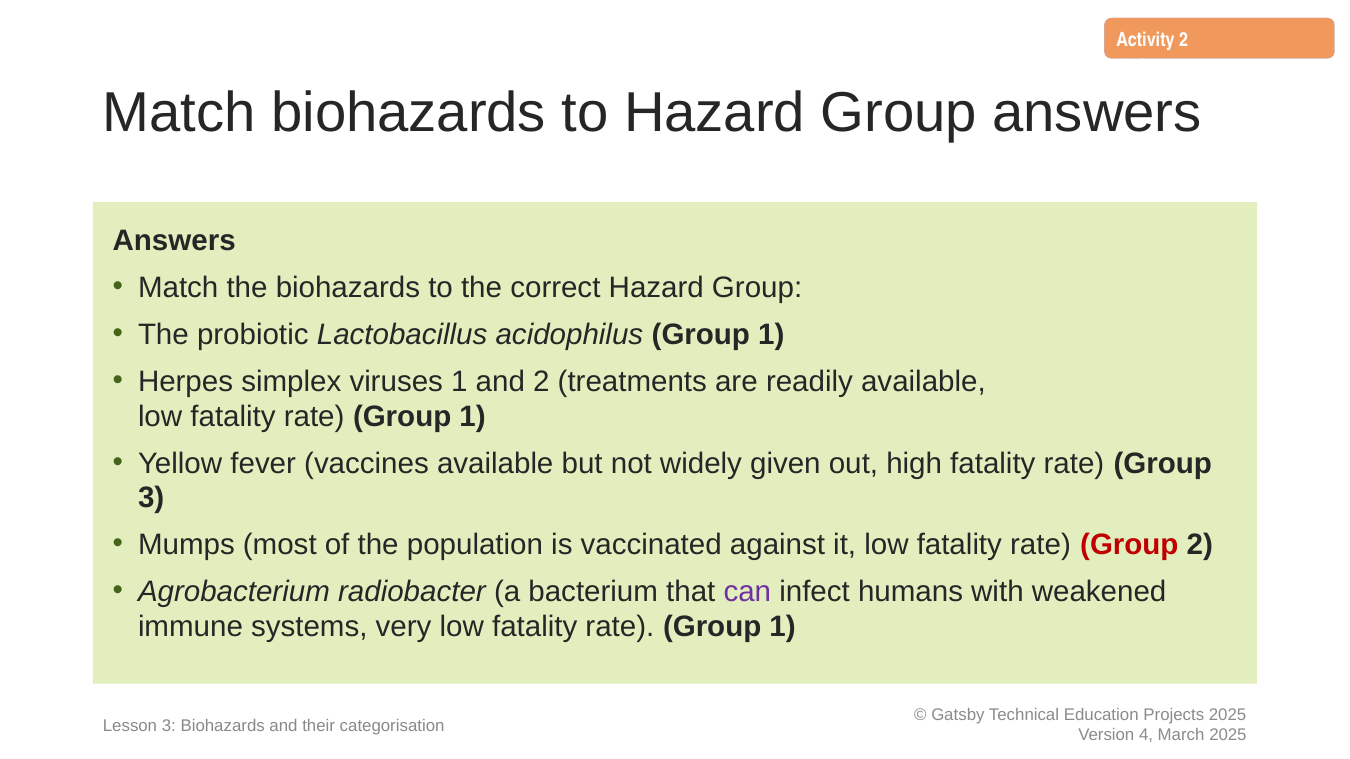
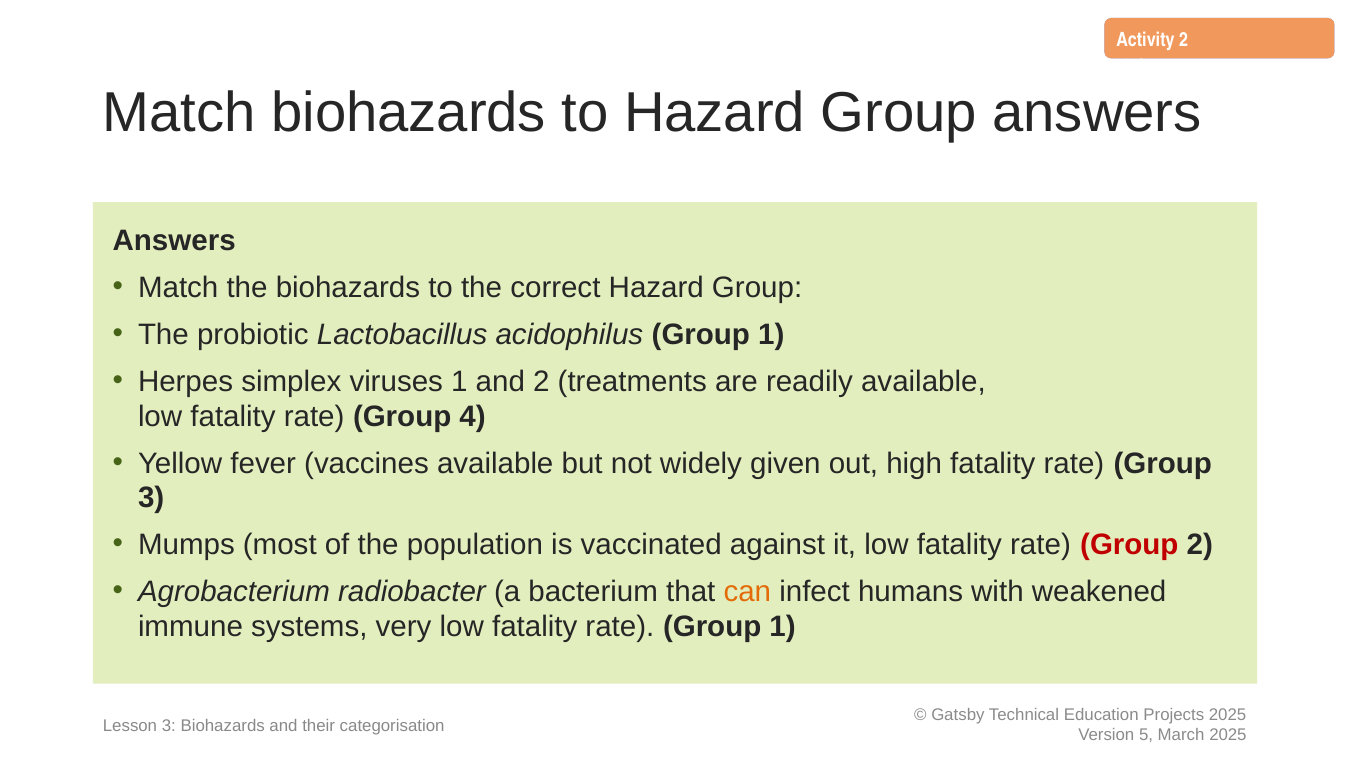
1: 1 -> 4 (473, 417)
can colour: purple -> orange (747, 592)
4: 4 -> 5 (1146, 735)
